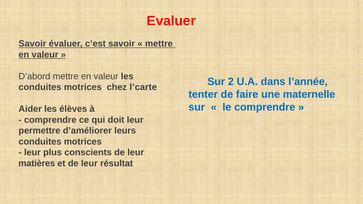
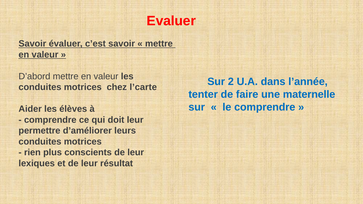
leur: leur -> rien (32, 153)
matières: matières -> lexiques (37, 164)
